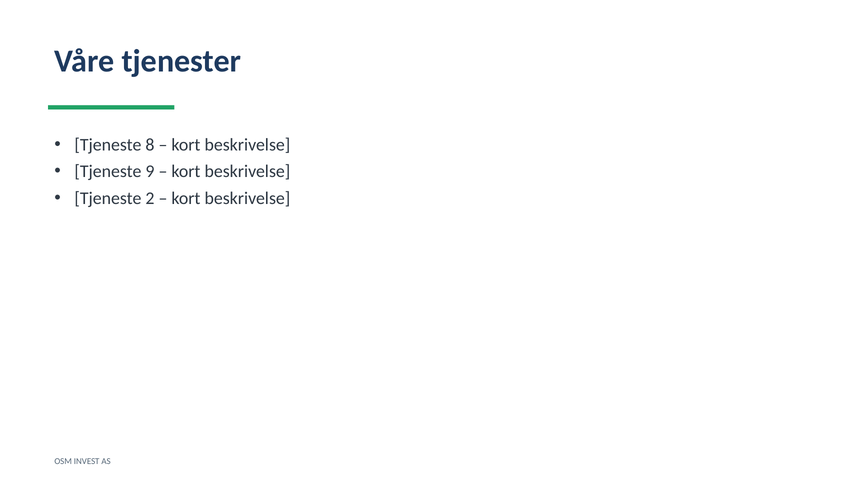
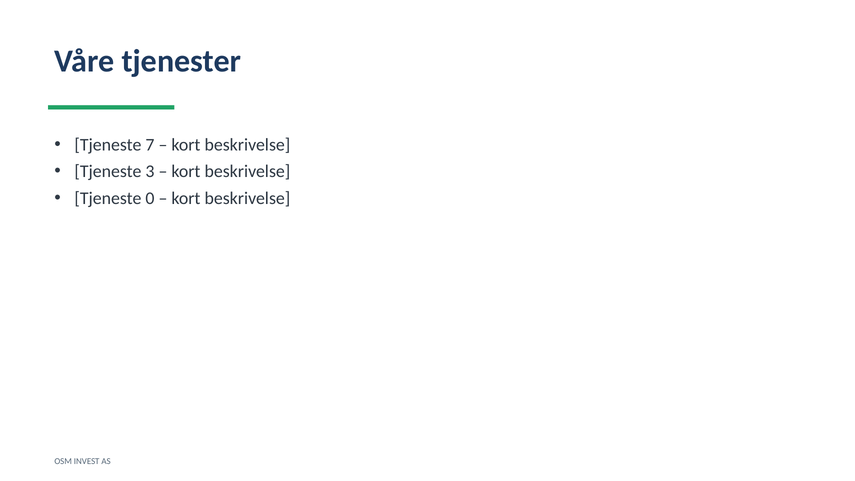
8: 8 -> 7 (150, 145)
9: 9 -> 3 (150, 172)
2: 2 -> 0 (150, 198)
